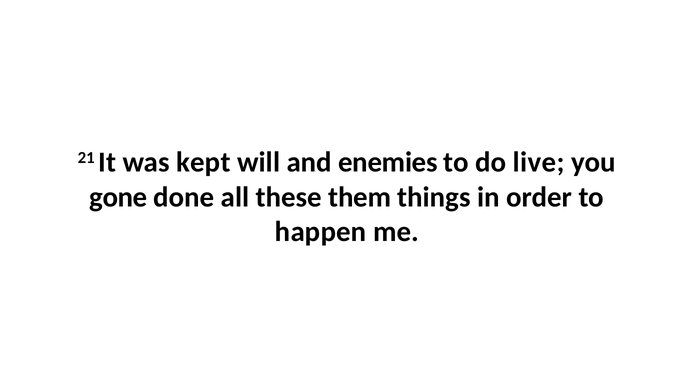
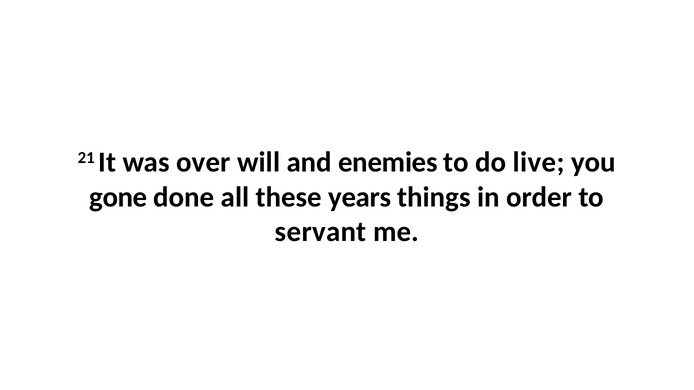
kept: kept -> over (203, 162)
them: them -> years (360, 197)
happen: happen -> servant (321, 232)
